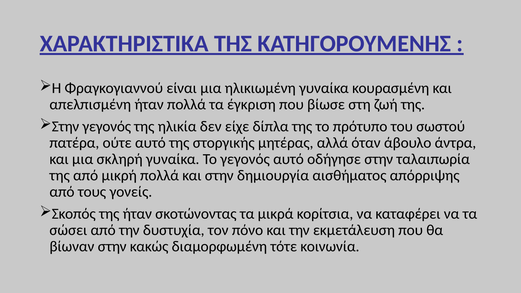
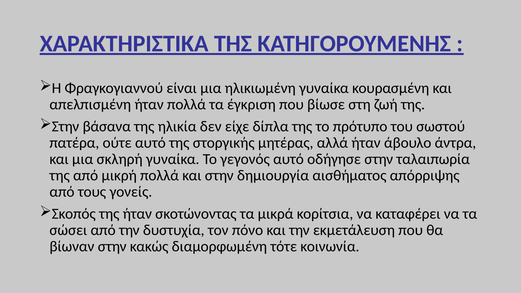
Στην γεγονός: γεγονός -> βάσανα (107, 126)
αλλά όταν: όταν -> ήταν (366, 143)
